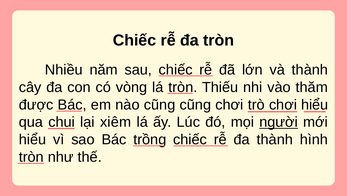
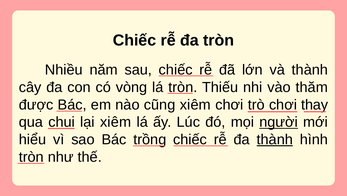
cũng cũng: cũng -> xiêm (195, 105)
chơi hiểu: hiểu -> thay (315, 105)
thành underline: none -> present (275, 139)
